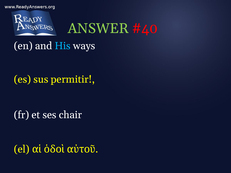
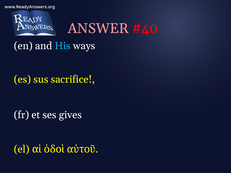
ANSWER colour: light green -> pink (98, 29)
permitir: permitir -> sacrifice (73, 79)
chair: chair -> gives (70, 115)
